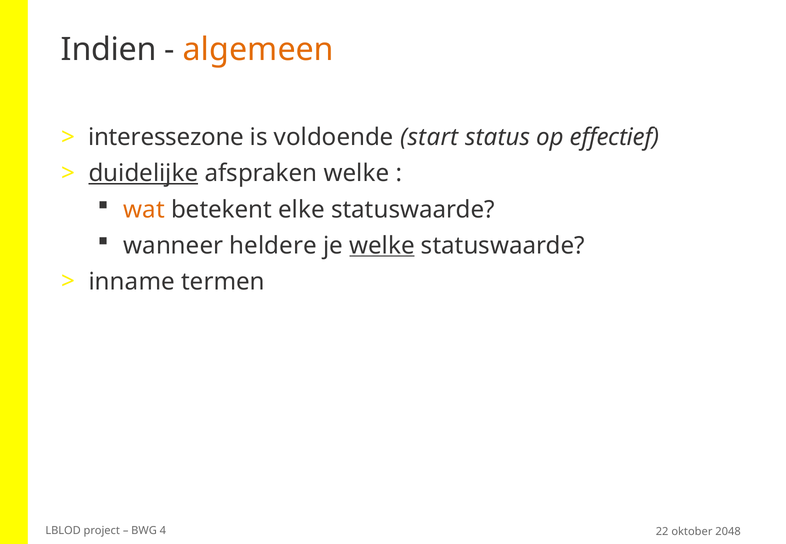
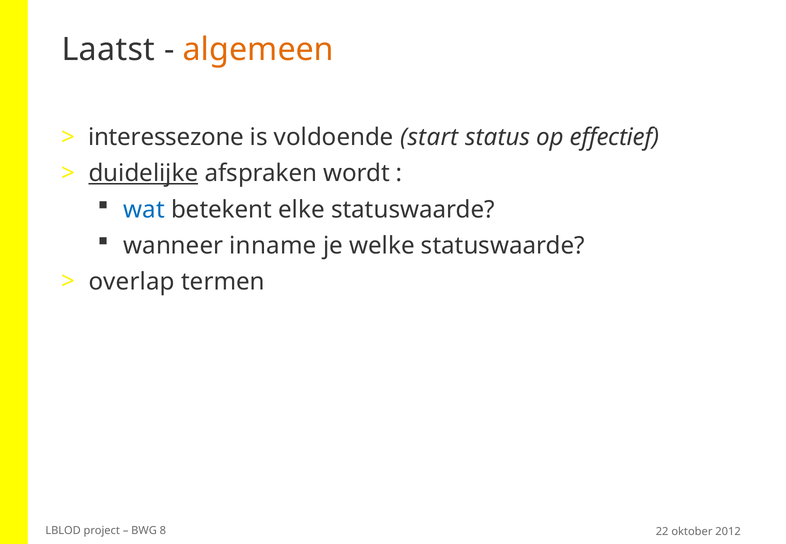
Indien: Indien -> Laatst (108, 50)
afspraken welke: welke -> wordt (357, 174)
wat colour: orange -> blue (144, 210)
heldere: heldere -> inname (273, 246)
welke underline: present -> none (382, 246)
inname: inname -> overlap (132, 282)
4: 4 -> 8 (163, 531)
2048: 2048 -> 2012 (728, 532)
